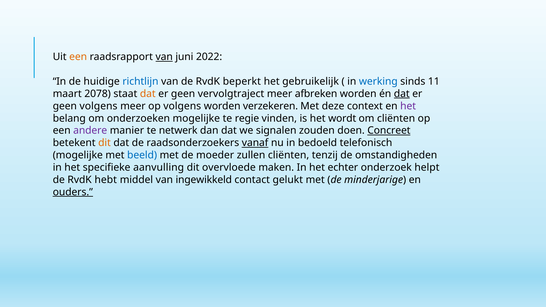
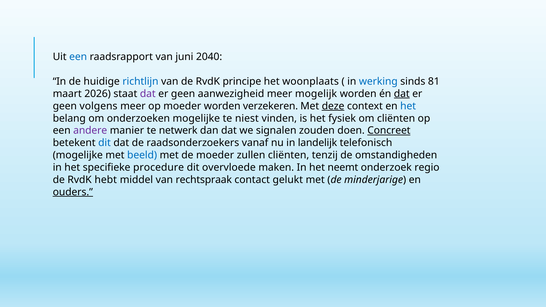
een colour: orange -> blue (78, 57)
van underline: present -> none (164, 57)
2022: 2022 -> 2040 (209, 57)
beperkt: beperkt -> principe (242, 81)
gebruikelijk: gebruikelijk -> woonplaats (311, 81)
11: 11 -> 81 (434, 81)
2078: 2078 -> 2026 (98, 94)
dat colour: orange -> purple (148, 94)
vervolgtraject: vervolgtraject -> aanwezigheid (231, 94)
afbreken: afbreken -> mogelijk (316, 94)
op volgens: volgens -> moeder (182, 106)
deze underline: none -> present (333, 106)
het colour: purple -> blue (408, 106)
regie: regie -> niest (247, 118)
wordt: wordt -> fysiek (342, 118)
dit colour: orange -> blue (104, 143)
vanaf underline: present -> none (255, 143)
bedoeld: bedoeld -> landelijk (318, 143)
aanvulling: aanvulling -> procedure (159, 167)
echter: echter -> neemt (343, 167)
helpt: helpt -> regio (427, 167)
ingewikkeld: ingewikkeld -> rechtspraak (204, 180)
